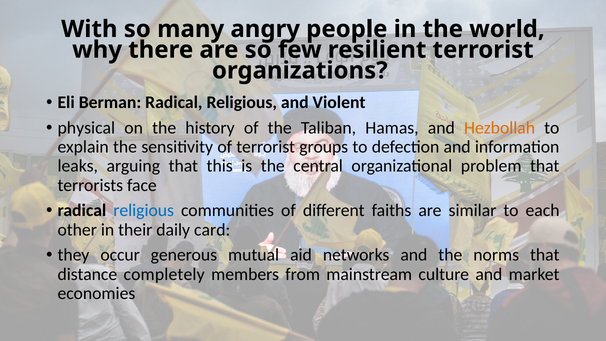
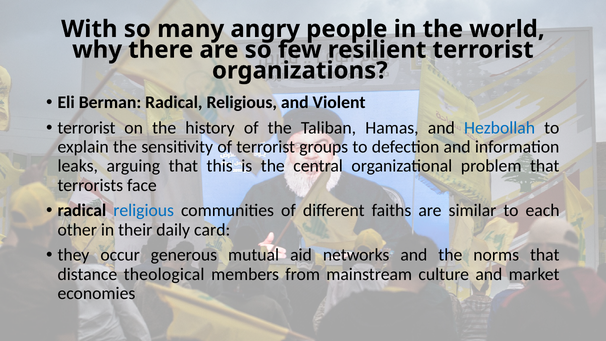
physical: physical -> terrorist (86, 128)
Hezbollah colour: orange -> blue (500, 128)
completely: completely -> theological (164, 274)
